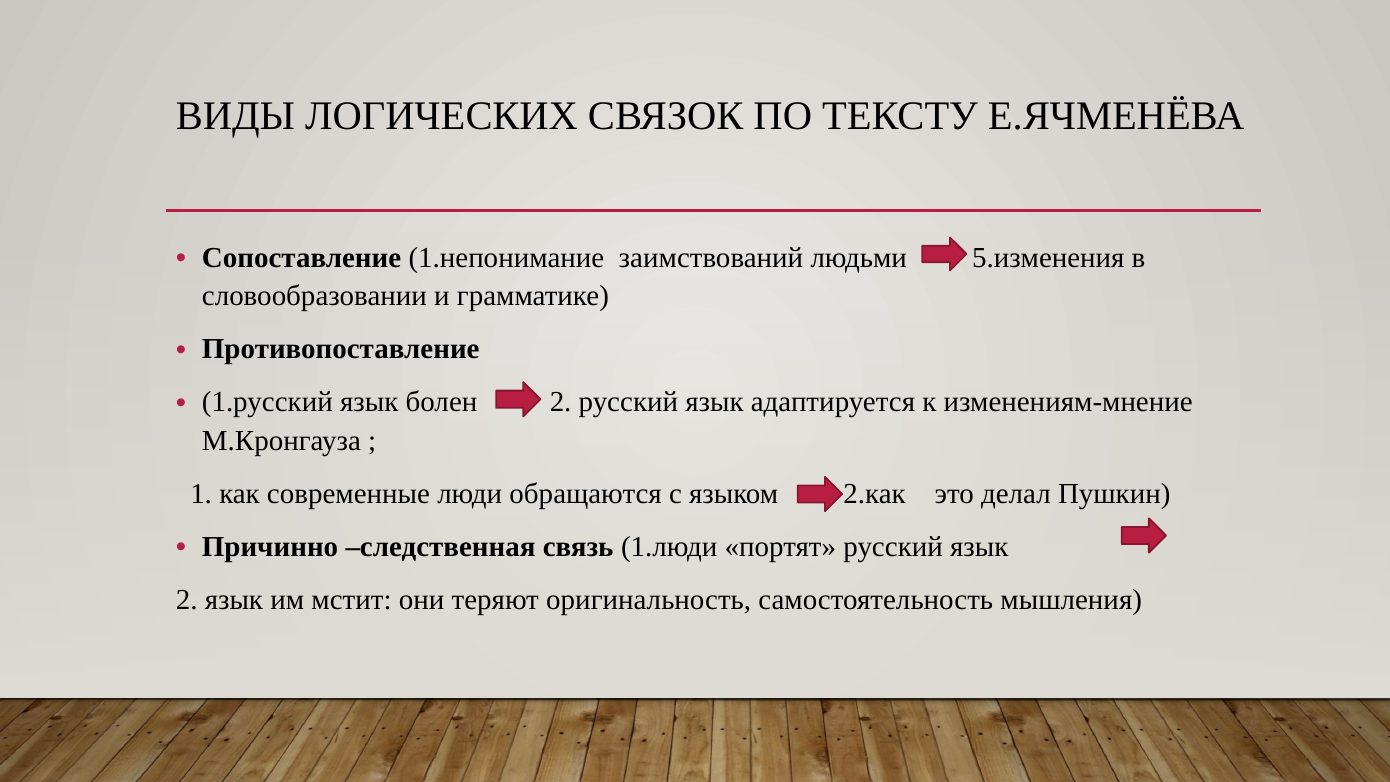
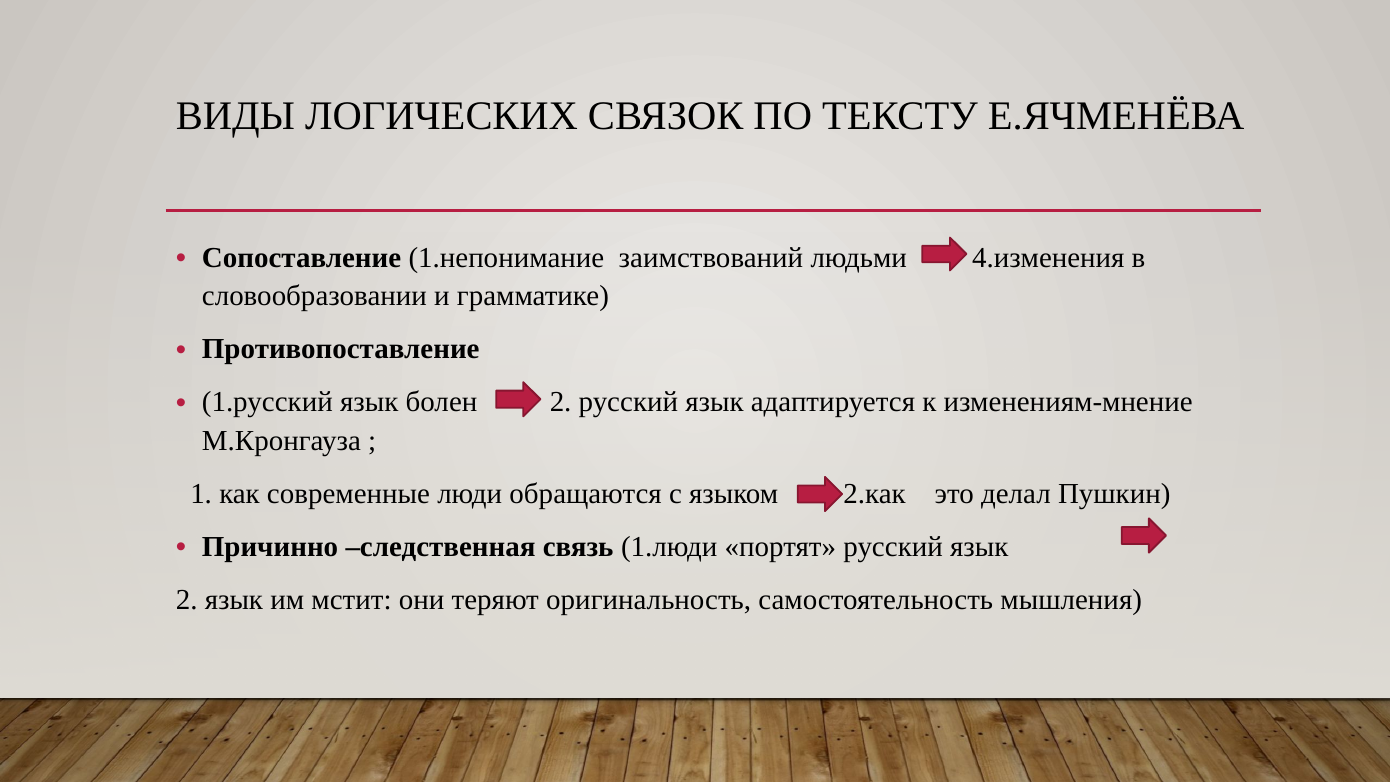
5.изменения: 5.изменения -> 4.изменения (1048, 258)
